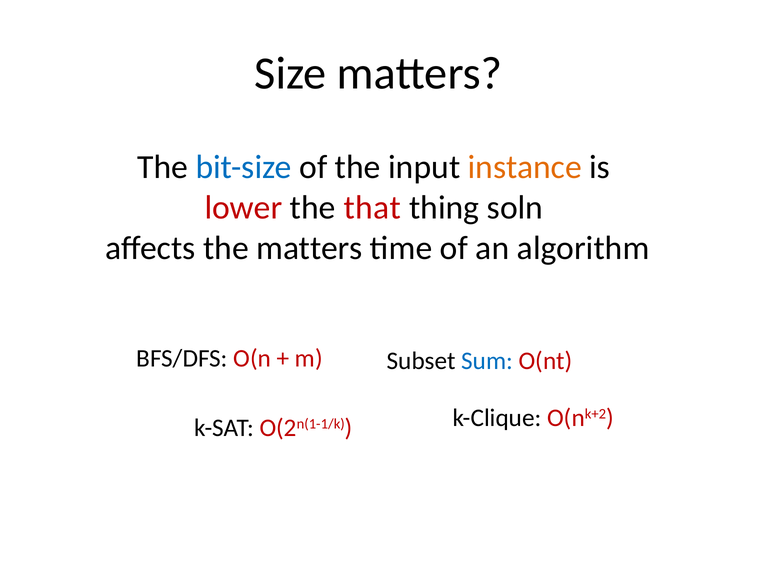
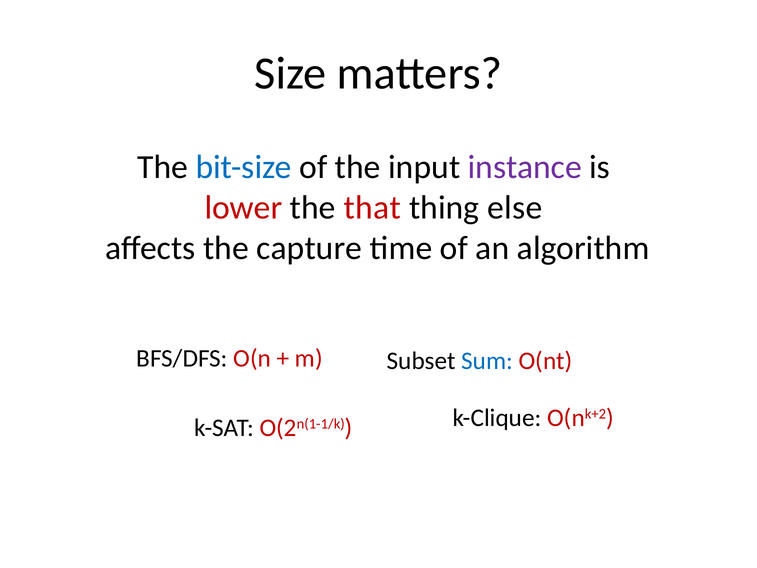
instance colour: orange -> purple (525, 167)
soln: soln -> else (515, 207)
the matters: matters -> capture (309, 248)
